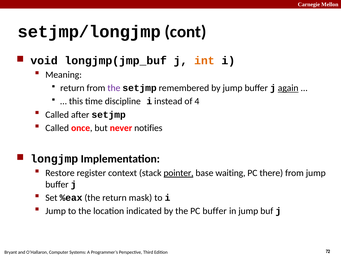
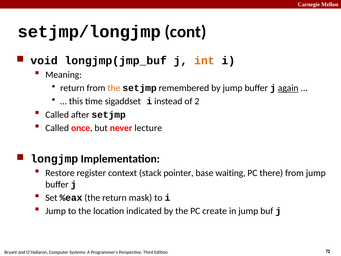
the colour: purple -> orange (114, 88)
discipline: discipline -> sigaddset (123, 101)
4: 4 -> 2 (197, 101)
notifies: notifies -> lecture (148, 128)
pointer underline: present -> none (179, 173)
PC buffer: buffer -> create (215, 211)
